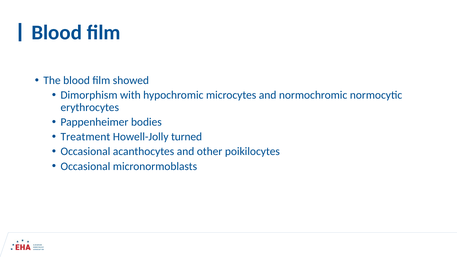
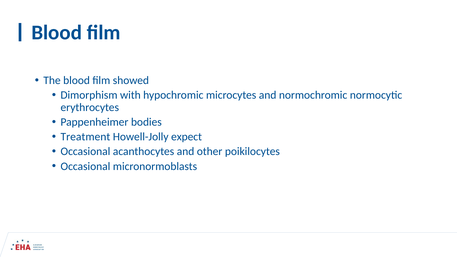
turned: turned -> expect (187, 137)
